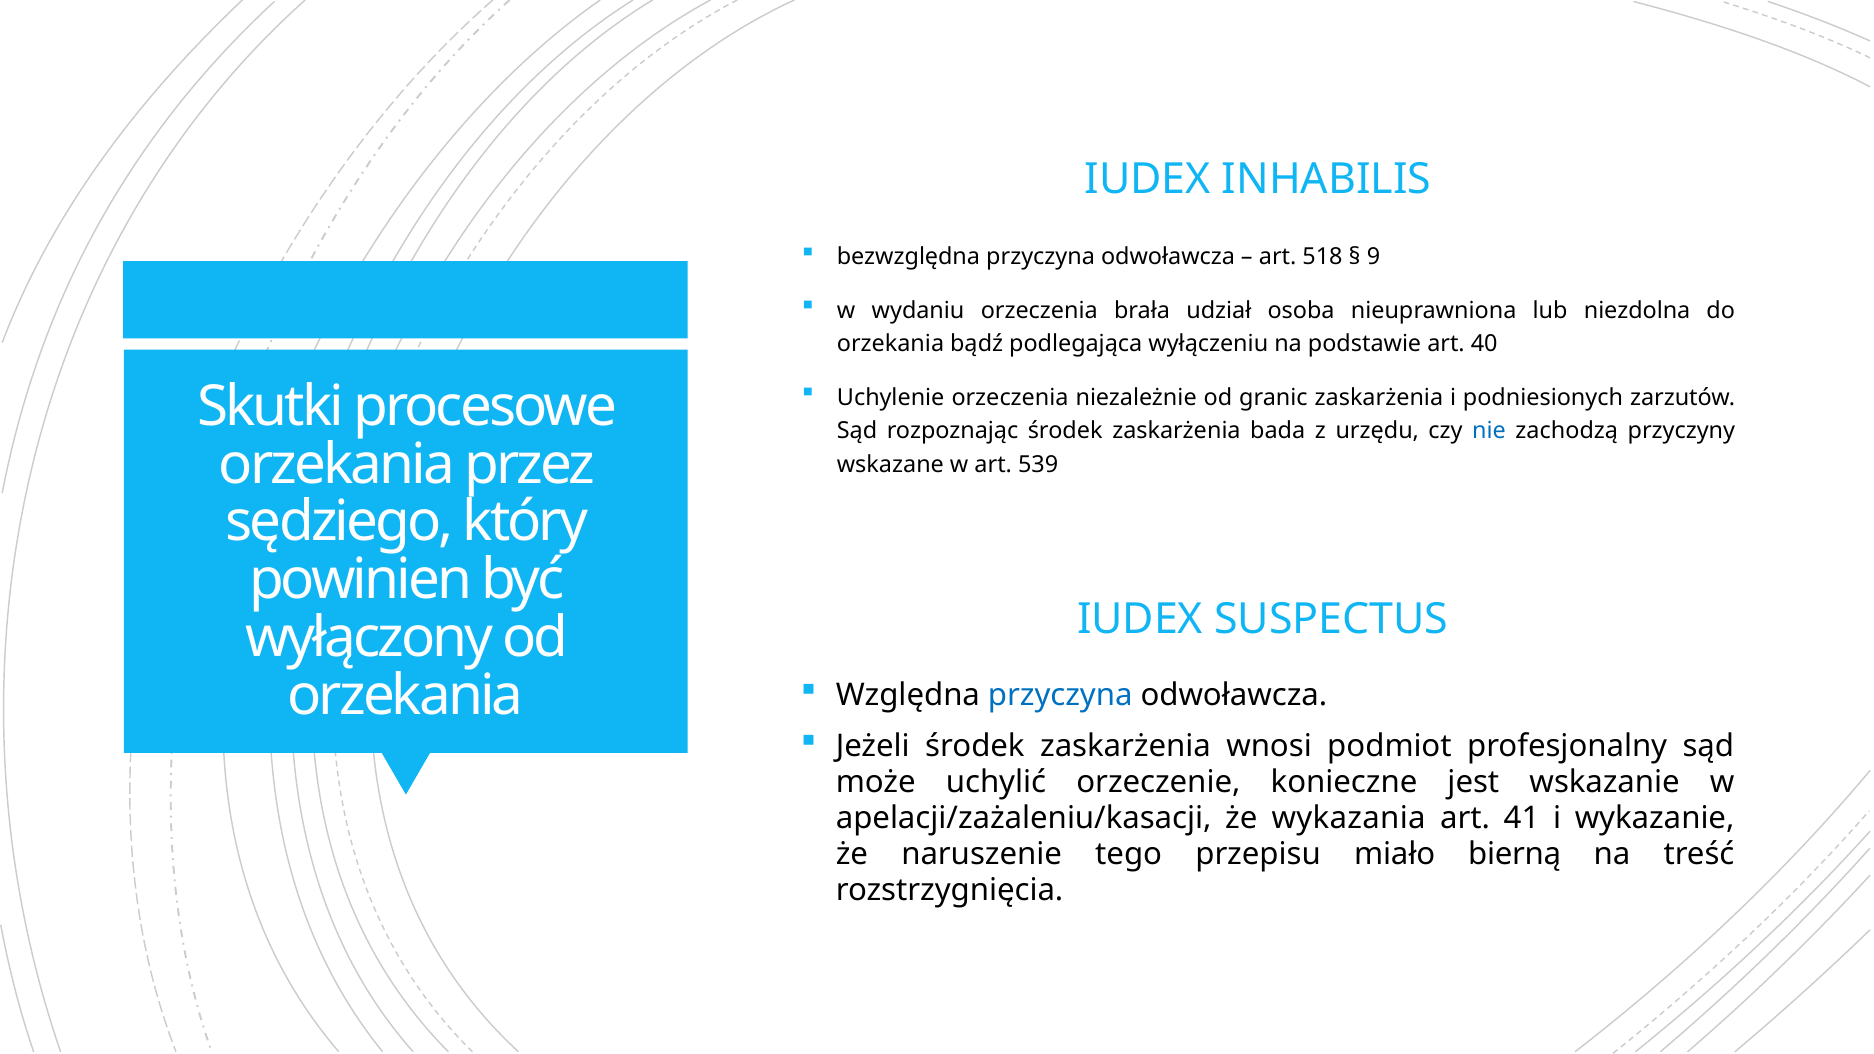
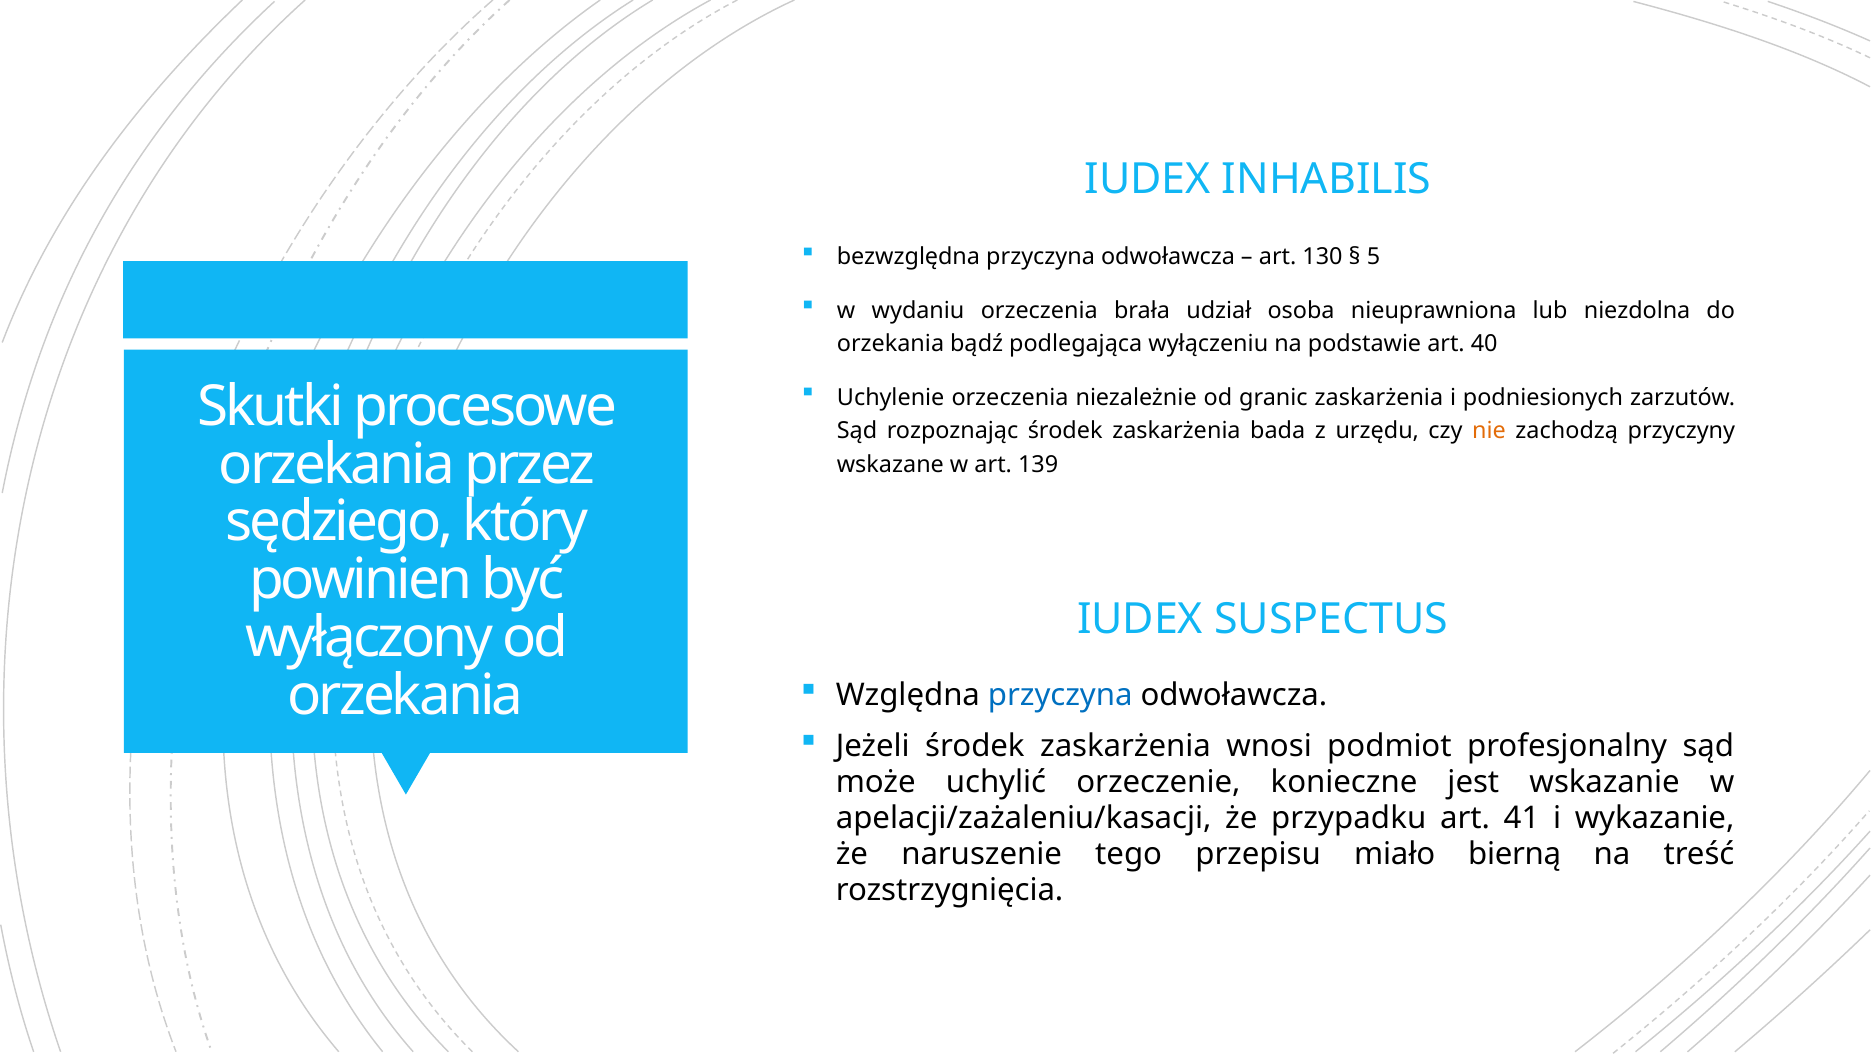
518: 518 -> 130 (1323, 257)
9: 9 -> 5 (1374, 257)
nie colour: blue -> orange (1489, 431)
539: 539 -> 139 (1038, 465)
wykazania: wykazania -> przypadku (1349, 819)
